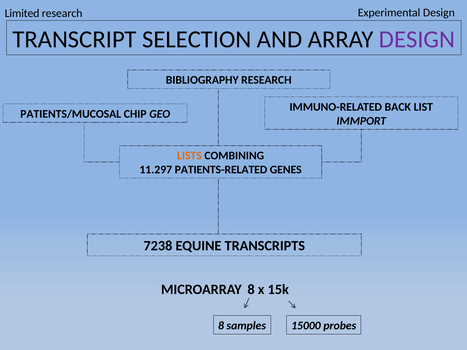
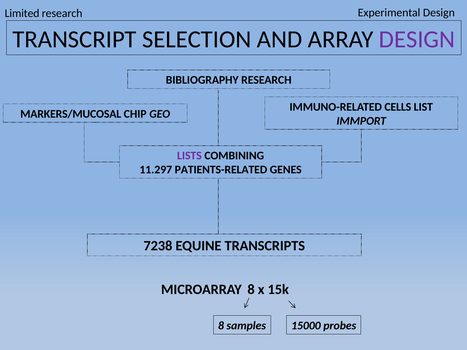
BACK: BACK -> CELLS (398, 107)
PATIENTS/MUCOSAL: PATIENTS/MUCOSAL -> MARKERS/MUCOSAL (71, 114)
LISTS colour: orange -> purple (189, 156)
